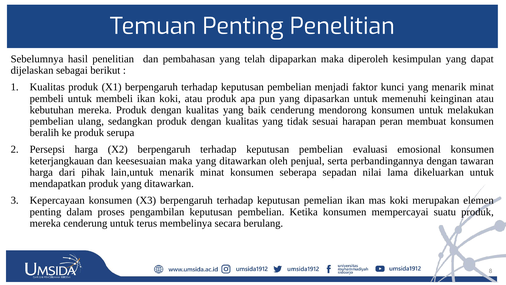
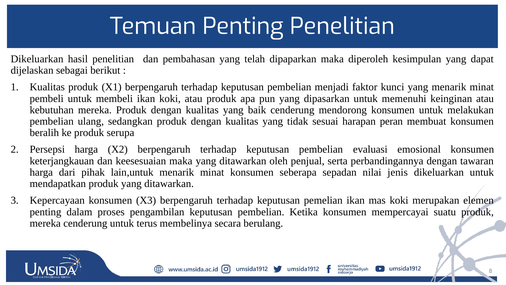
Sebelumnya: Sebelumnya -> Dikeluarkan (37, 59)
lama: lama -> jenis (398, 172)
